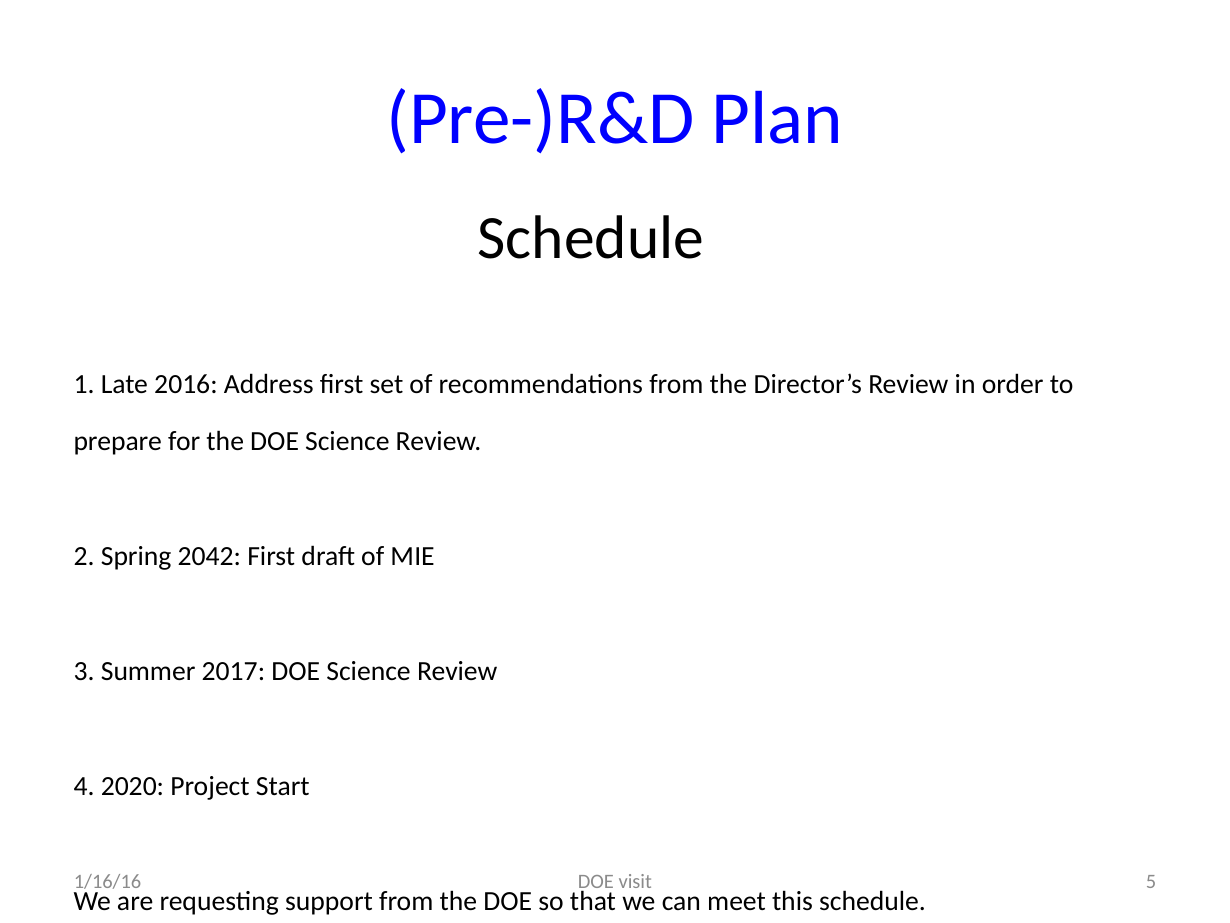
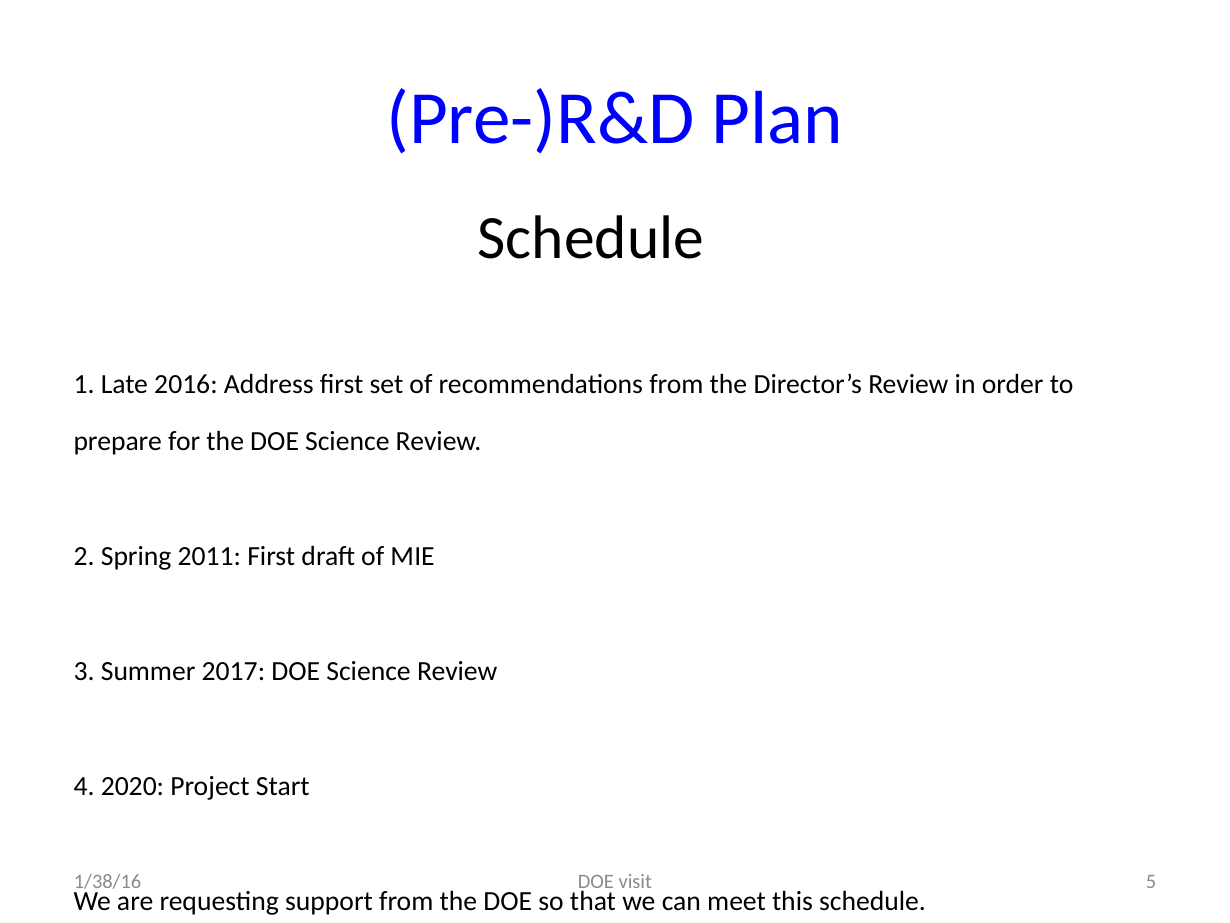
2042: 2042 -> 2011 (209, 556)
1/16/16: 1/16/16 -> 1/38/16 (108, 881)
